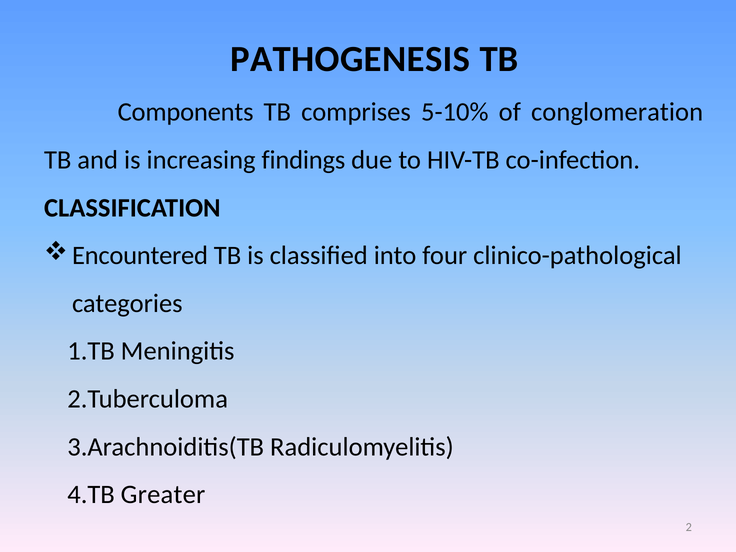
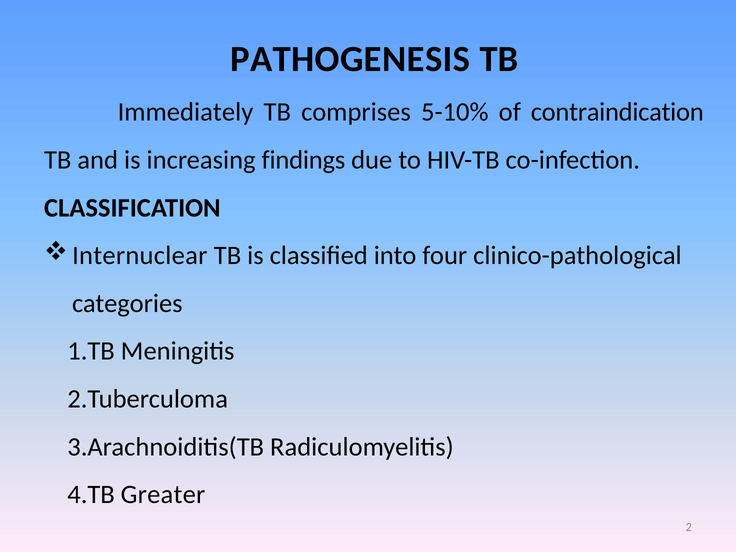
Components: Components -> Immediately (185, 112)
conglomeration: conglomeration -> contraindication (617, 112)
Encountered: Encountered -> Internuclear (140, 256)
